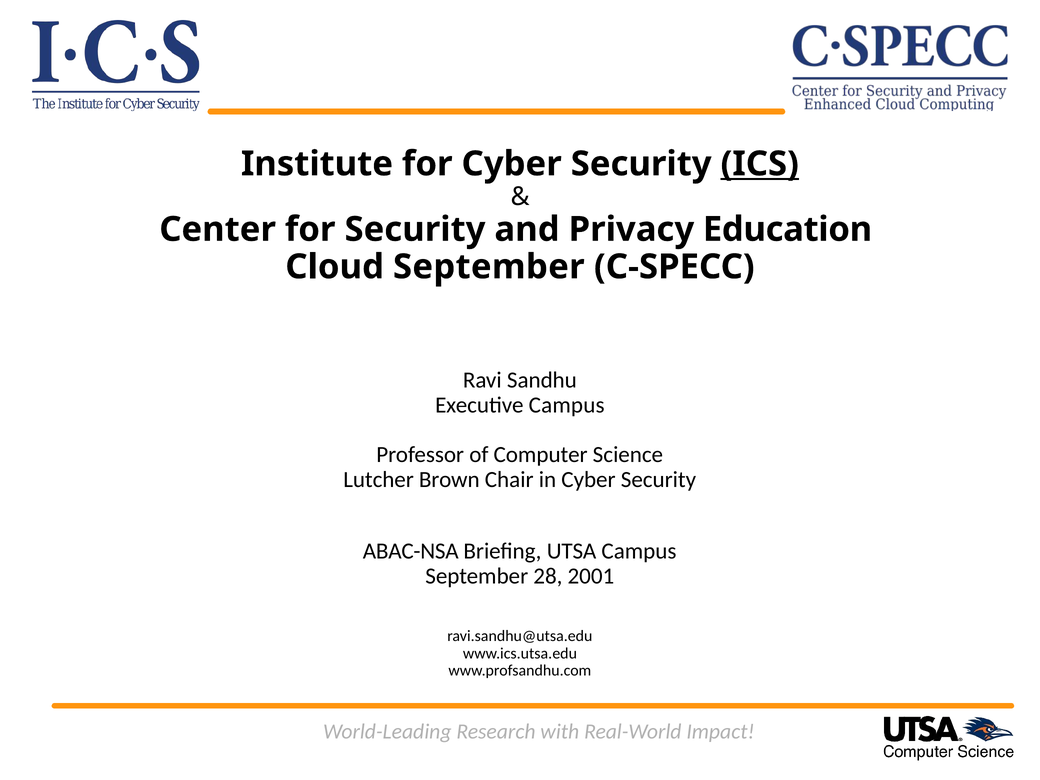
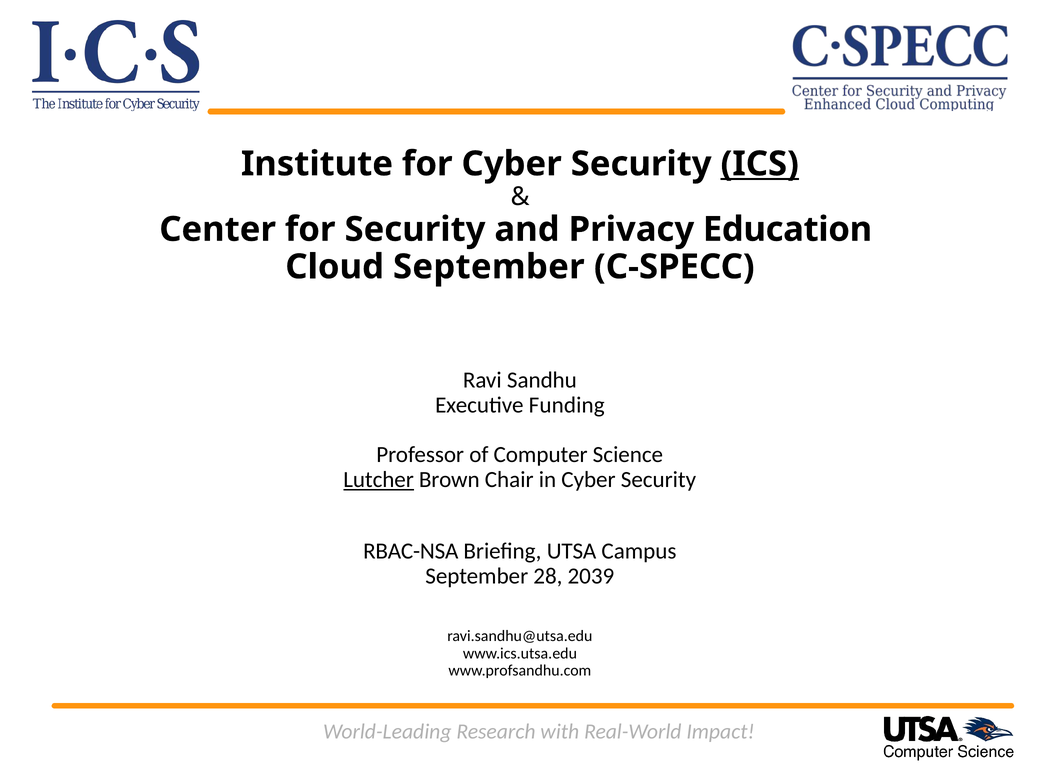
Executive Campus: Campus -> Funding (567, 405)
Lutcher underline: none -> present (379, 480)
ABAC-NSA: ABAC-NSA -> RBAC-NSA (411, 551)
2001: 2001 -> 2039 (591, 576)
